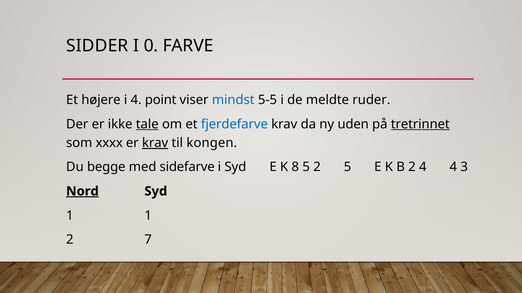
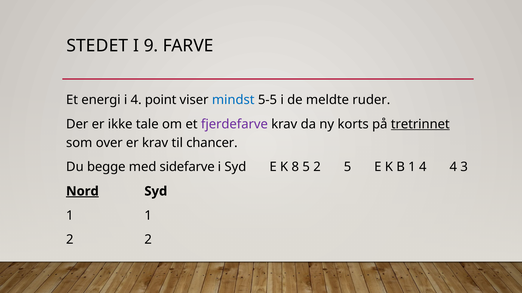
SIDDER: SIDDER -> STEDET (97, 46)
0: 0 -> 9 (151, 46)
højere: højere -> energi (101, 100)
tale underline: present -> none (147, 124)
fjerdefarve colour: blue -> purple (234, 124)
uden: uden -> korts (353, 124)
xxxx: xxxx -> over (109, 143)
krav underline: present -> none (155, 143)
kongen: kongen -> chancer (212, 143)
B 2: 2 -> 1 (412, 167)
7: 7 -> 2 (148, 240)
